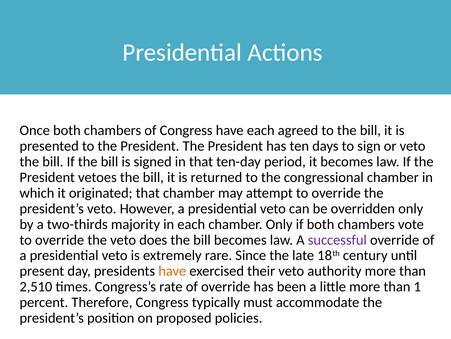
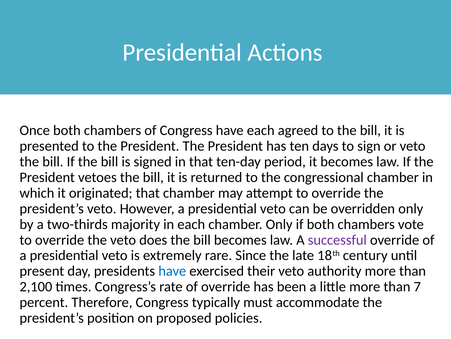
have colour: orange -> blue (172, 271)
2,510: 2,510 -> 2,100 (36, 286)
1: 1 -> 7 (417, 286)
